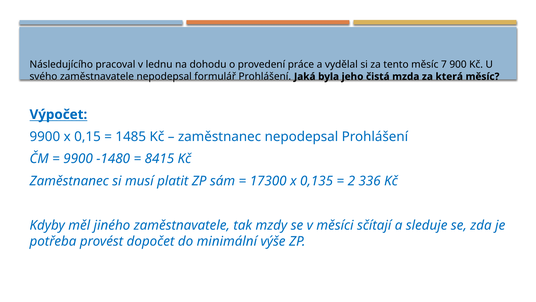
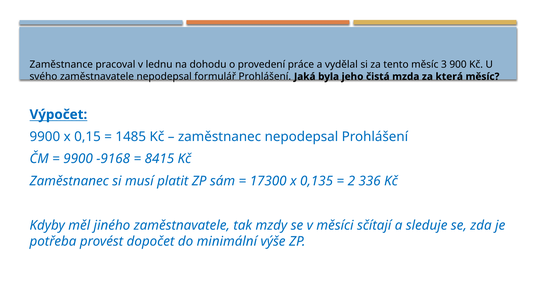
Následujícího: Následujícího -> Zaměstnance (61, 64)
7: 7 -> 3 (444, 64)
-1480: -1480 -> -9168 (113, 159)
